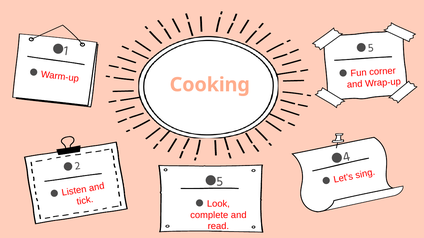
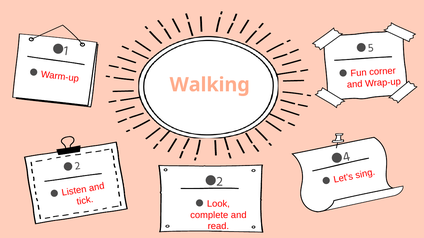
Cooking: Cooking -> Walking (210, 85)
5: 5 -> 2 (220, 182)
